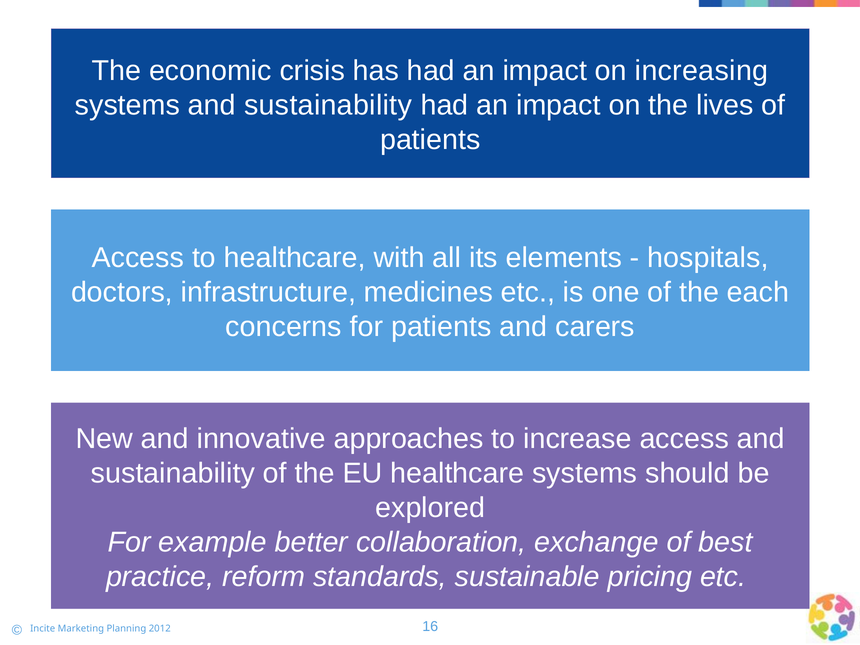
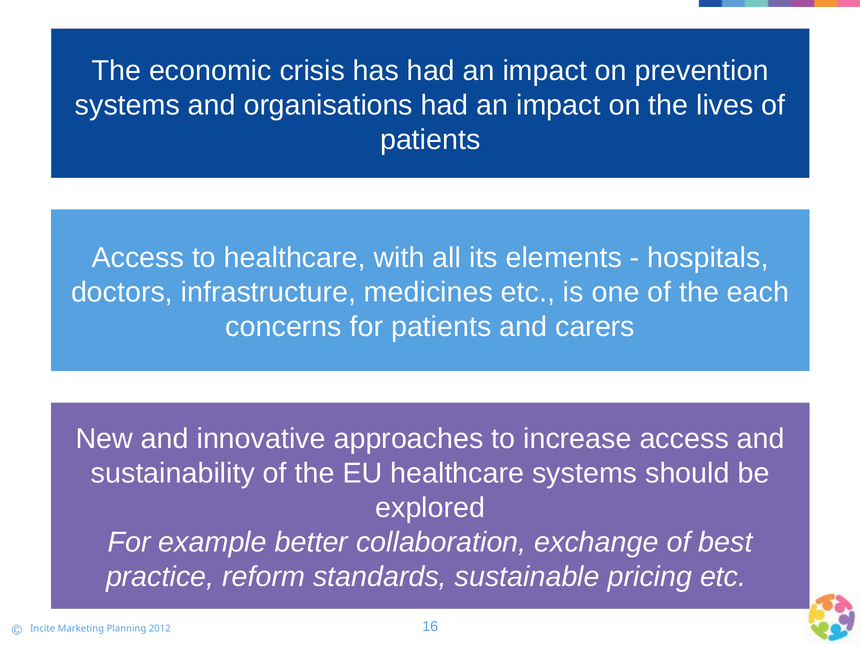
increasing: increasing -> prevention (702, 71)
systems and sustainability: sustainability -> organisations (328, 105)
